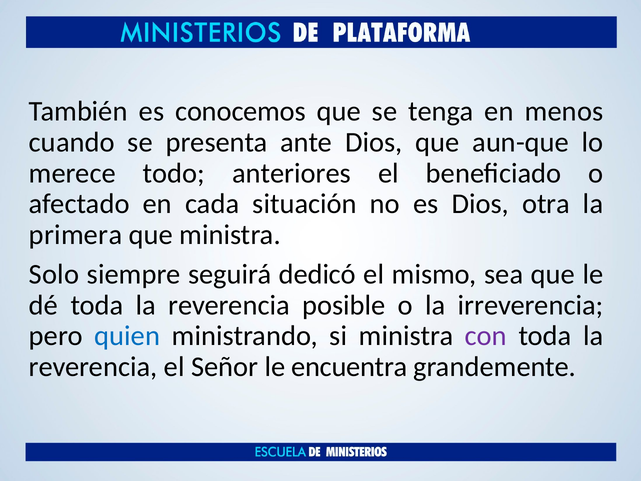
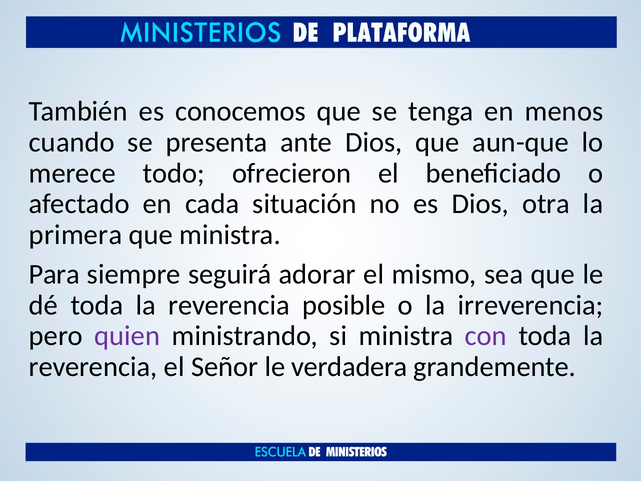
anteriores: anteriores -> ofrecieron (292, 173)
Solo: Solo -> Para (54, 274)
dedicó: dedicó -> adorar (317, 274)
quien colour: blue -> purple (127, 336)
encuentra: encuentra -> verdadera (349, 367)
